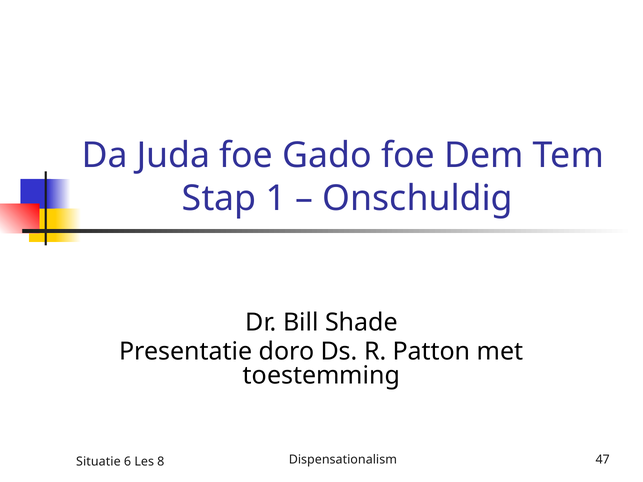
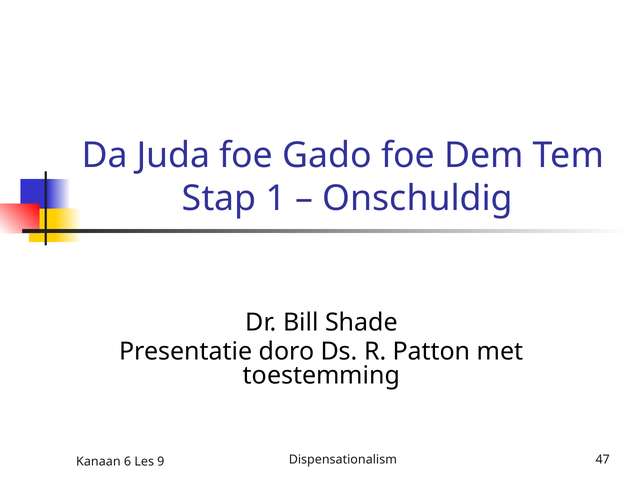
Situatie: Situatie -> Kanaan (98, 462)
8: 8 -> 9 (161, 462)
